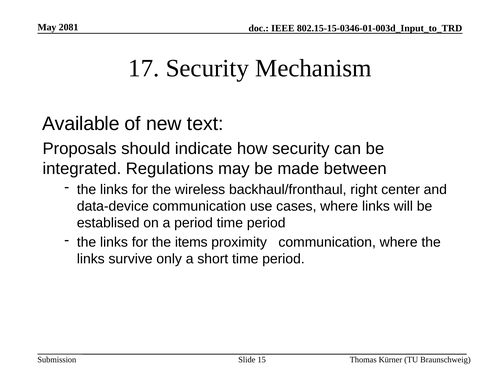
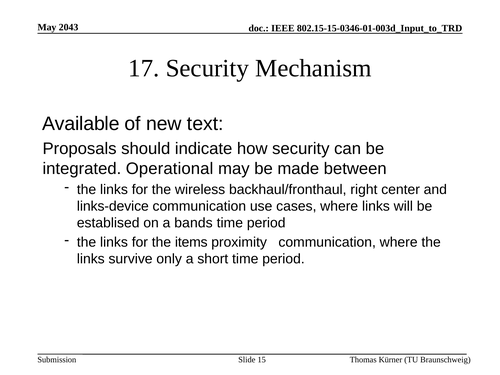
2081: 2081 -> 2043 (69, 27)
Regulations: Regulations -> Operational (170, 169)
data-device: data-device -> links-device (113, 206)
a period: period -> bands (193, 223)
